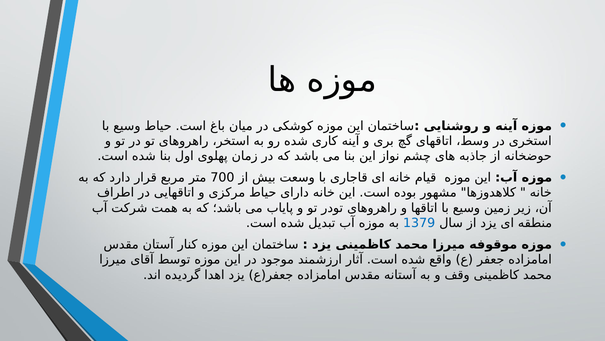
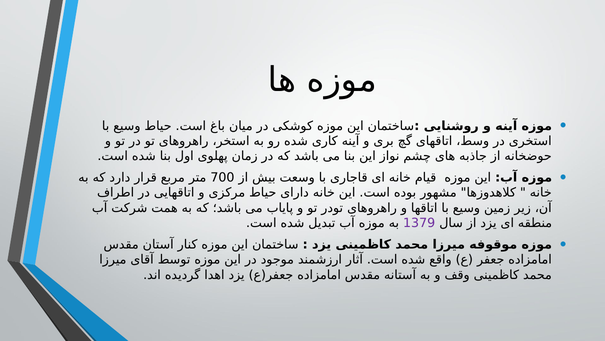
1379 colour: blue -> purple (419, 223)
